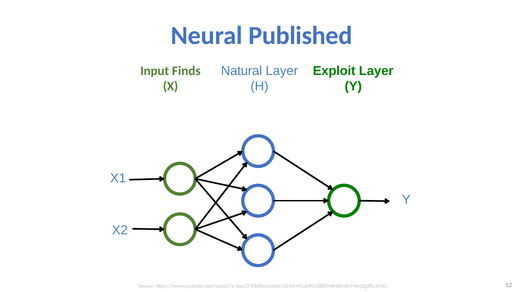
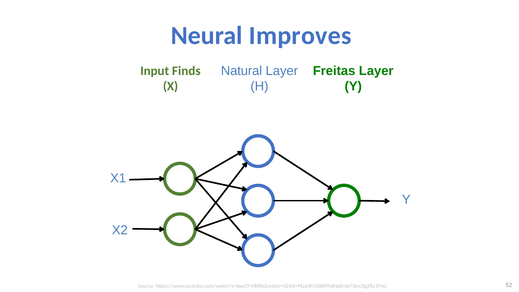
Published: Published -> Improves (300, 36)
Exploit: Exploit -> Freitas (334, 71)
